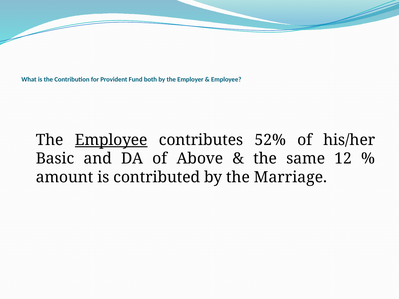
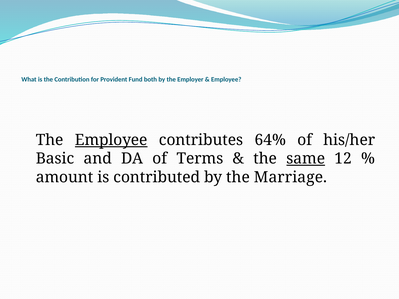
52%: 52% -> 64% (270, 140)
Above: Above -> Terms (200, 159)
same underline: none -> present (306, 159)
